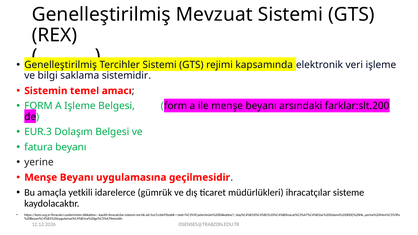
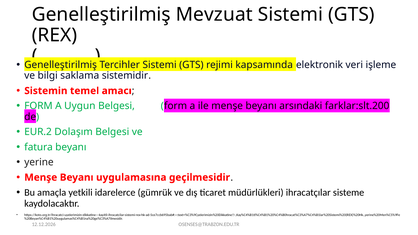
A Işleme: Işleme -> Uygun (80, 106)
EUR.3: EUR.3 -> EUR.2 (38, 132)
